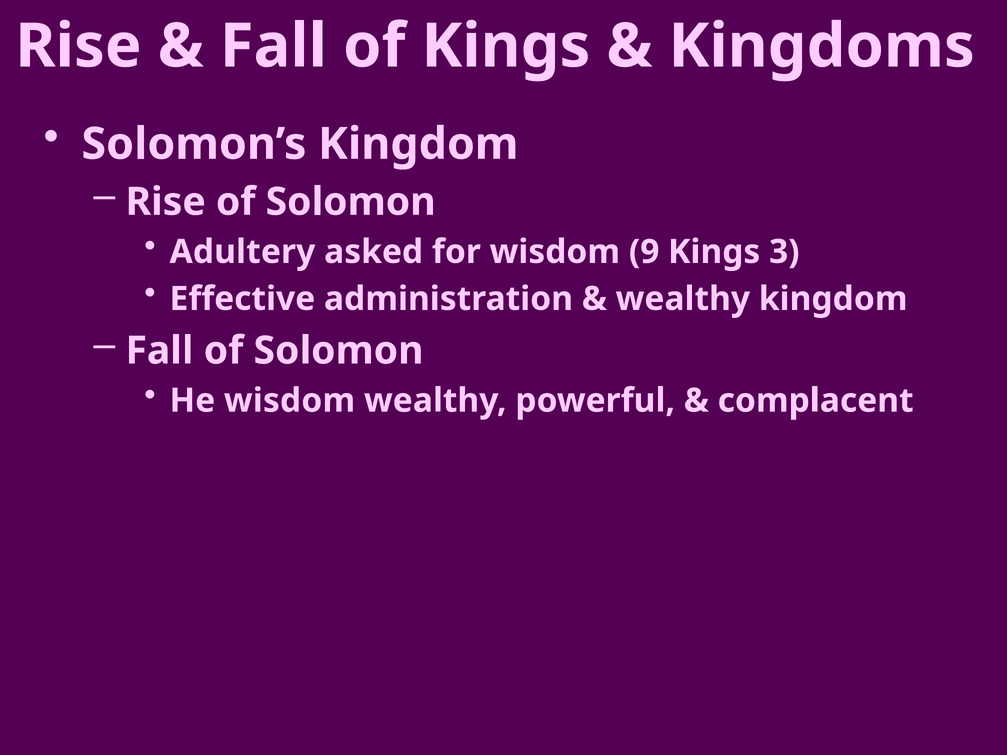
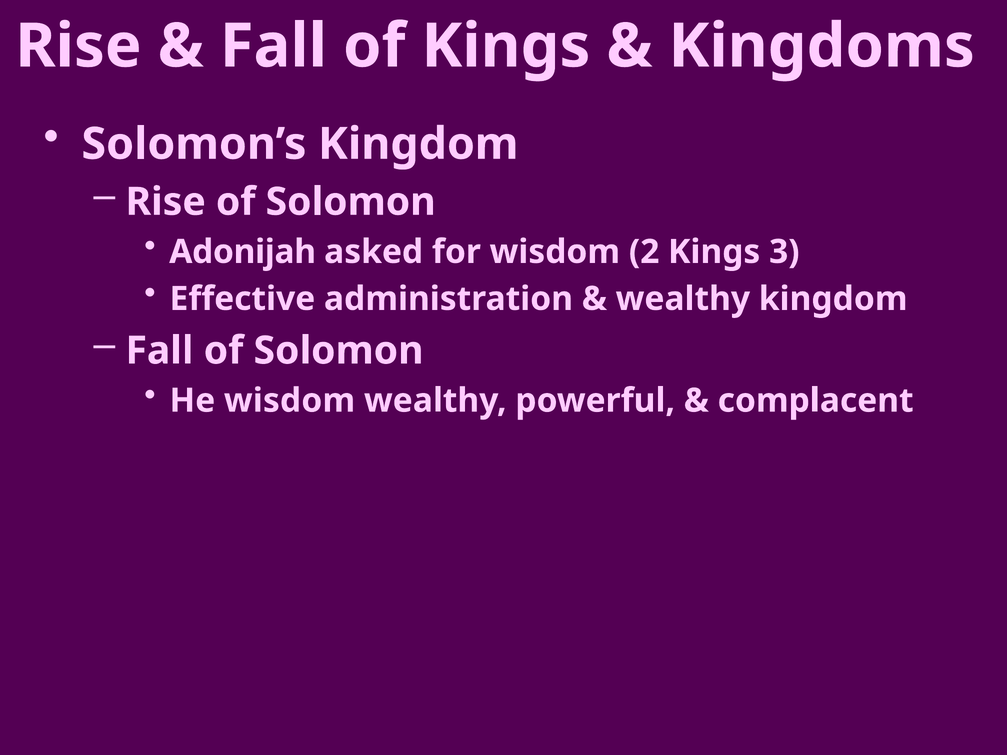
Adultery: Adultery -> Adonijah (243, 252)
9: 9 -> 2 (644, 252)
